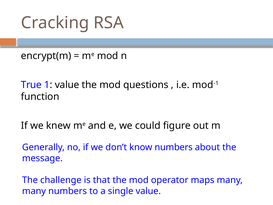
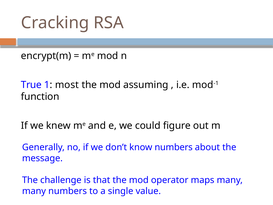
1 value: value -> most (67, 85)
questions: questions -> assuming (146, 85)
